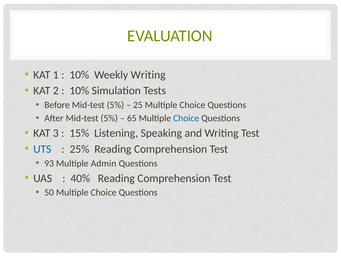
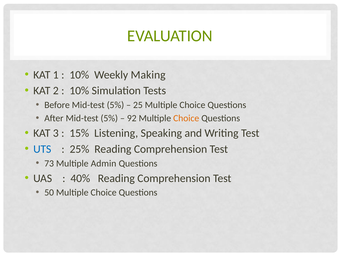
Weekly Writing: Writing -> Making (148, 75)
65: 65 -> 92 (132, 118)
Choice colour: blue -> orange (186, 118)
93: 93 -> 73 (49, 163)
